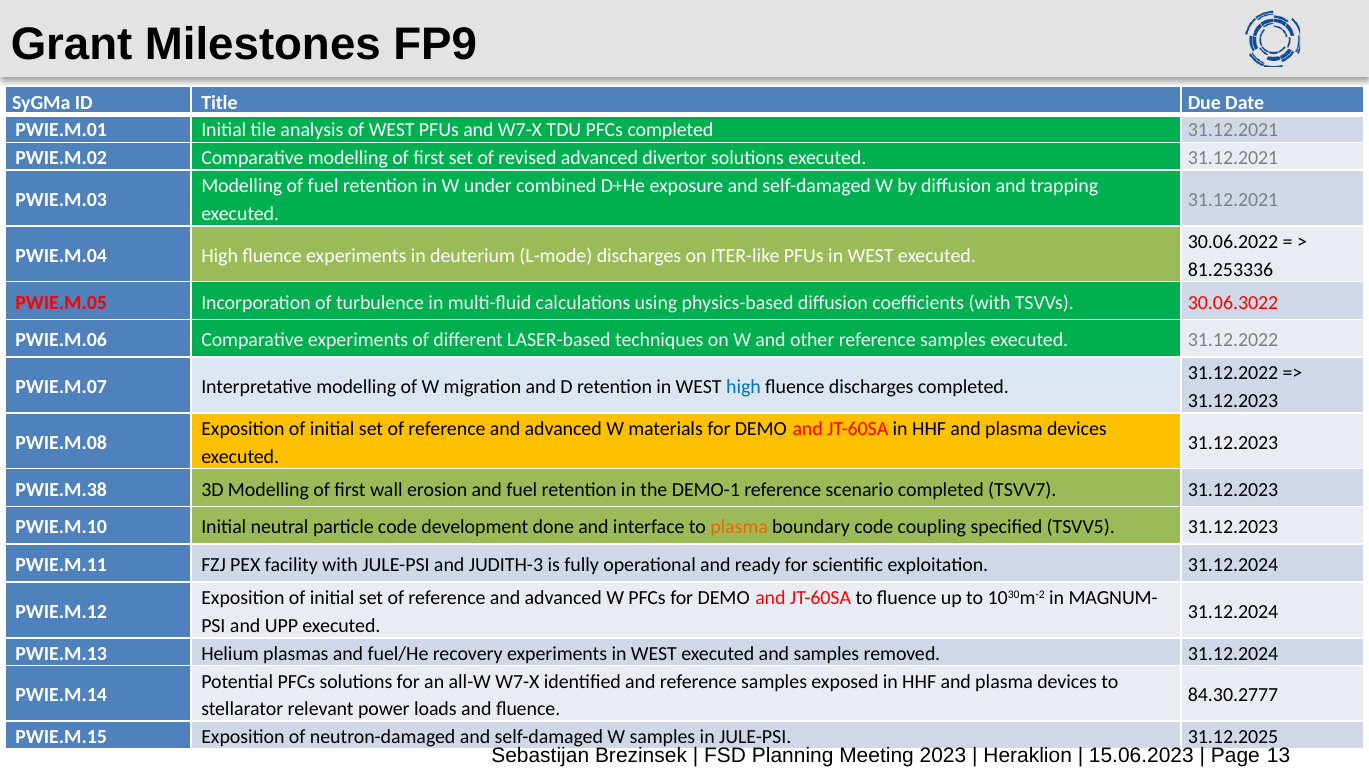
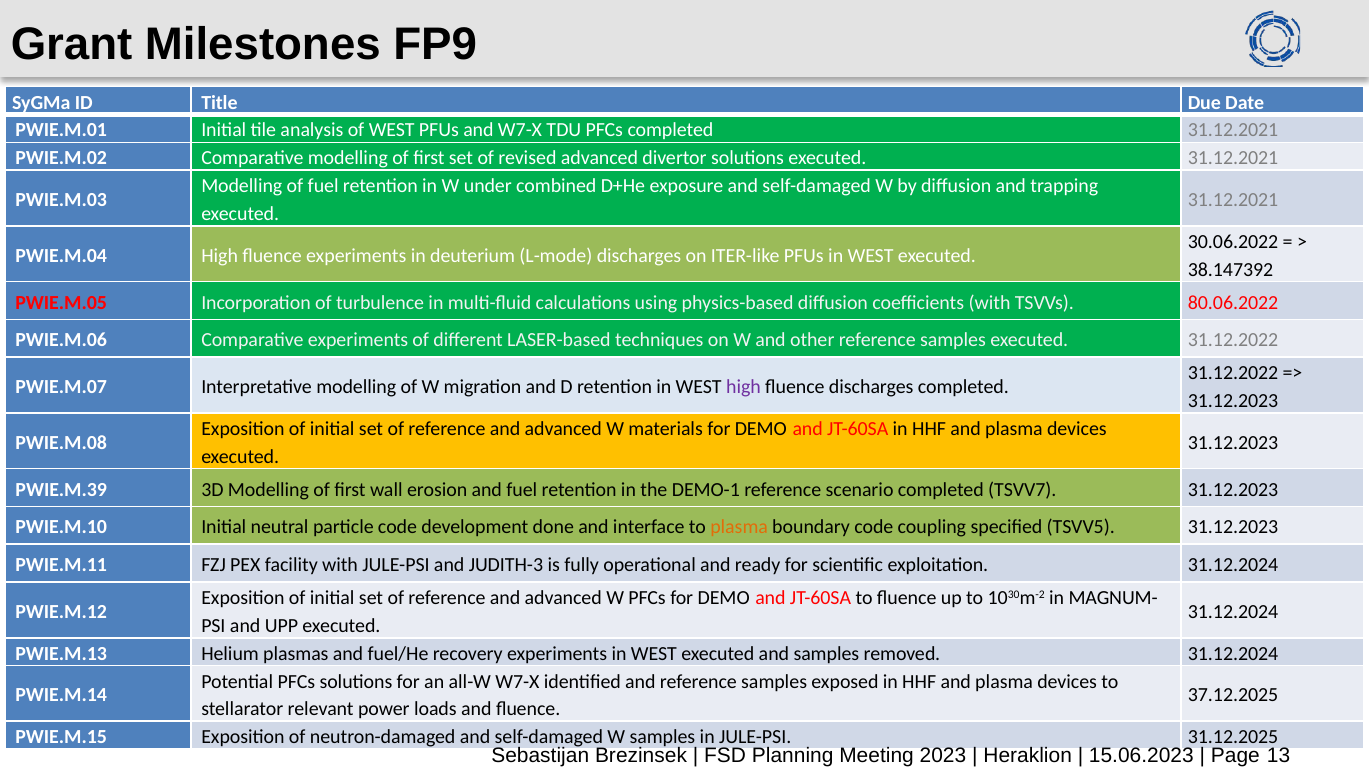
81.253336: 81.253336 -> 38.147392 (1231, 270)
30.06.3022: 30.06.3022 -> 80.06.2022 (1233, 303)
high colour: blue -> purple (744, 387)
PWIE.M.38: PWIE.M.38 -> PWIE.M.39 (61, 490)
84.30.2777: 84.30.2777 -> 37.12.2025 (1233, 695)
